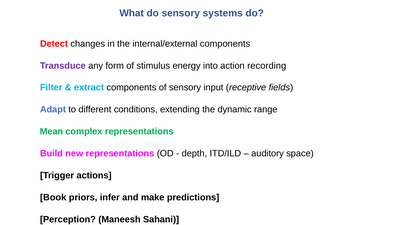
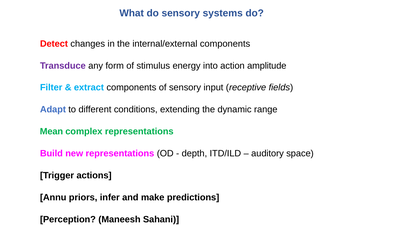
recording: recording -> amplitude (267, 66)
Book: Book -> Annu (53, 198)
